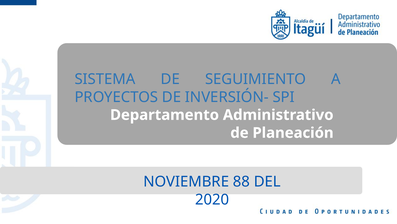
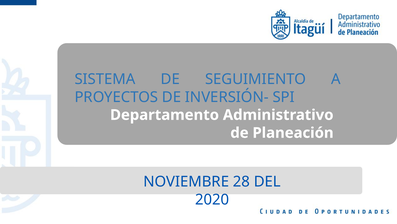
88: 88 -> 28 (241, 181)
